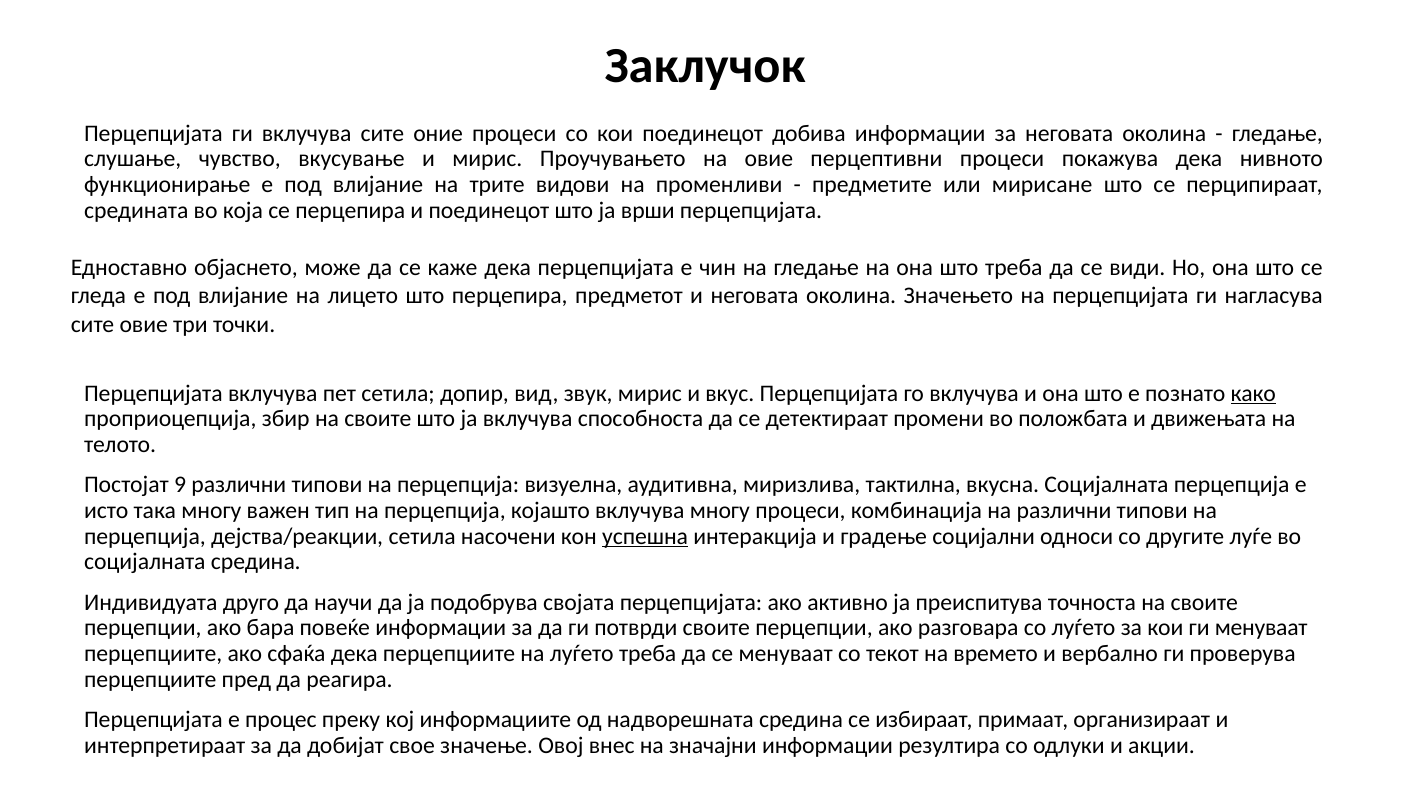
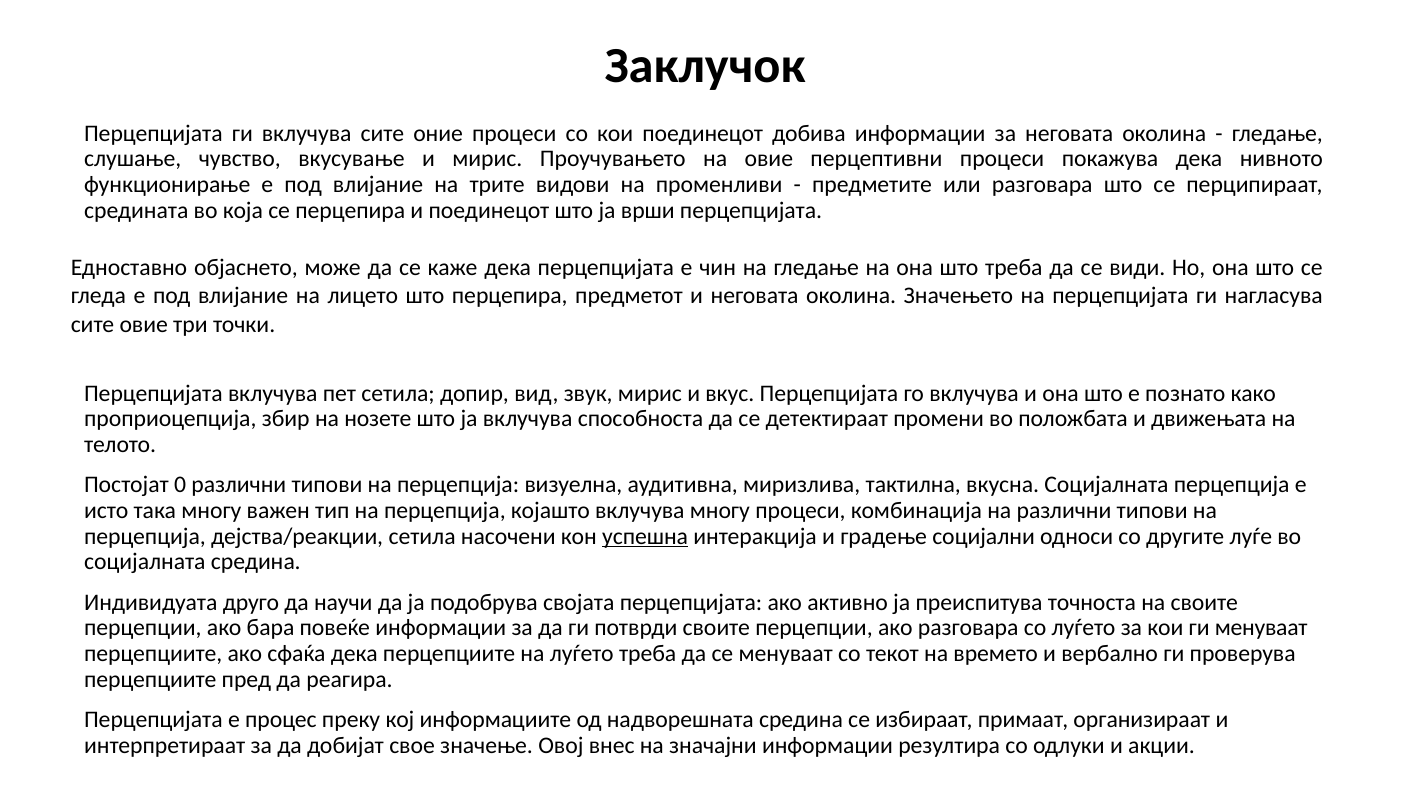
или мирисане: мирисане -> разговара (1042, 184)
како underline: present -> none (1253, 393)
збир на своите: своите -> нозете (378, 419)
9: 9 -> 0 (180, 485)
